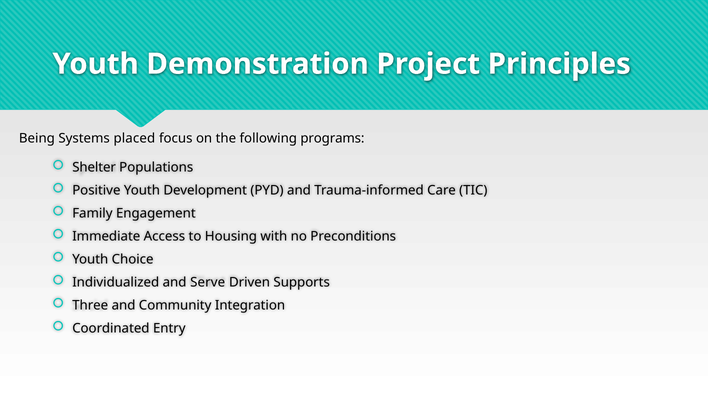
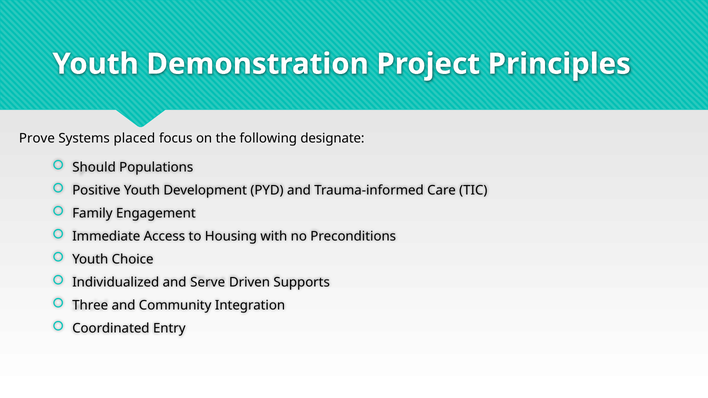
Being: Being -> Prove (37, 138)
programs: programs -> designate (332, 138)
Shelter: Shelter -> Should (94, 168)
